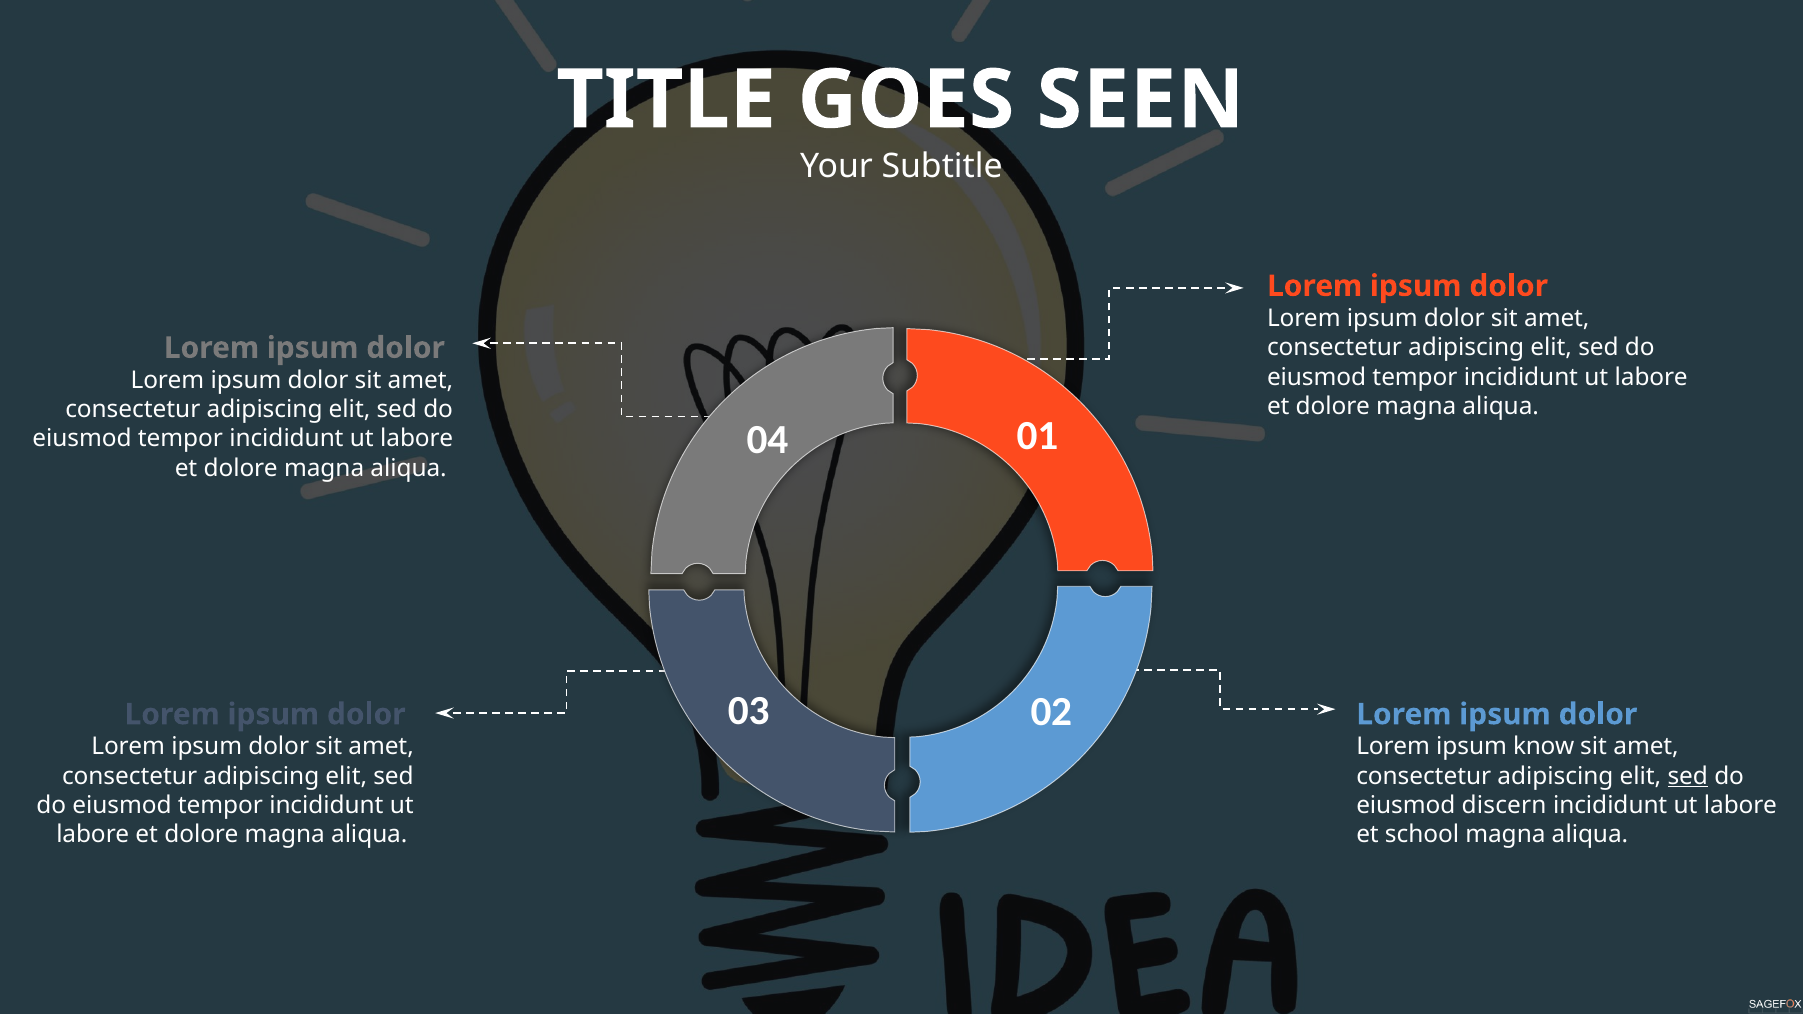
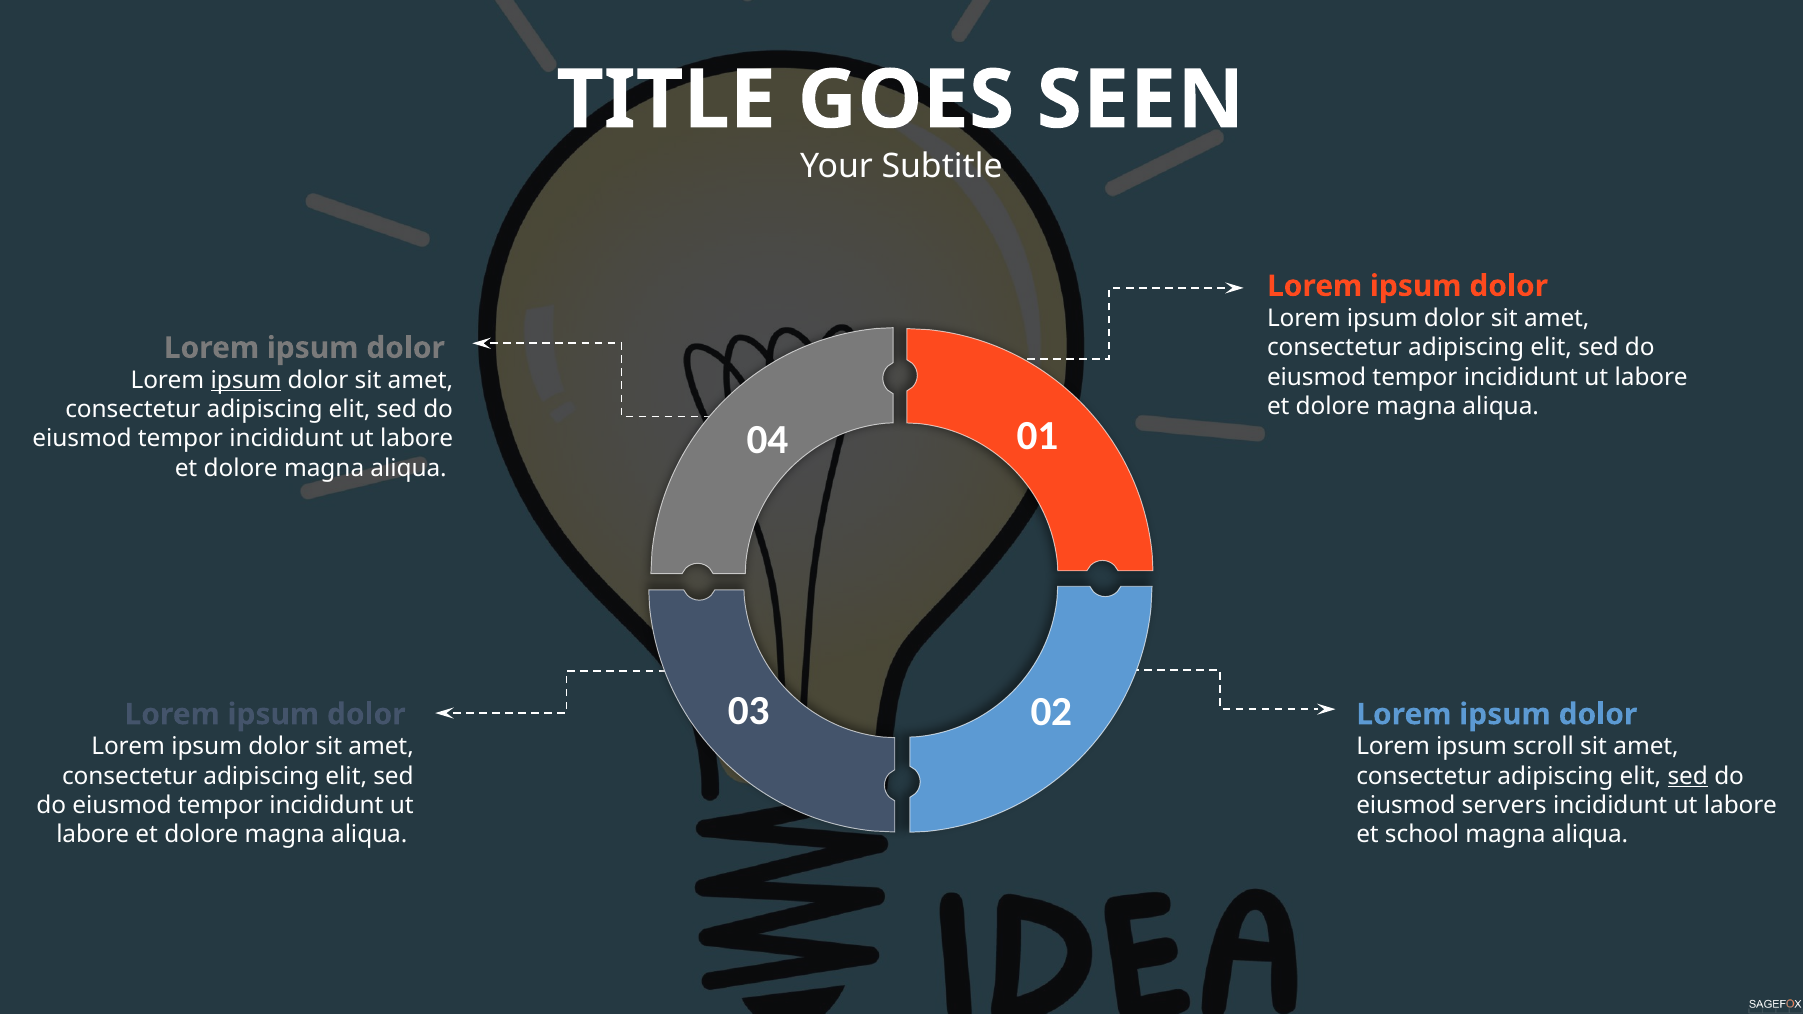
ipsum underline: none -> present (246, 380)
know: know -> scroll (1544, 747)
discern: discern -> servers (1504, 805)
